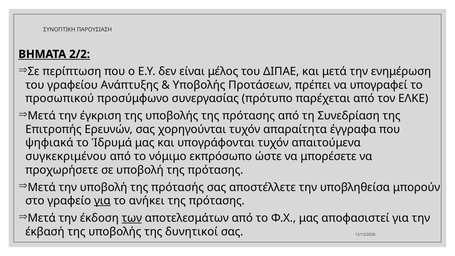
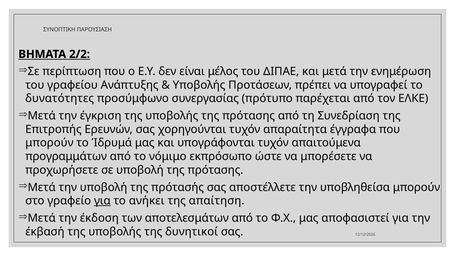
προσωπικού: προσωπικού -> δυνατότητες (60, 99)
ψηφιακά: ψηφιακά -> μπορούν (49, 143)
συγκεκριμένου: συγκεκριμένου -> προγραμμάτων (66, 156)
πρότασης: πρότασης -> απαίτηση (217, 201)
των underline: present -> none (132, 218)
